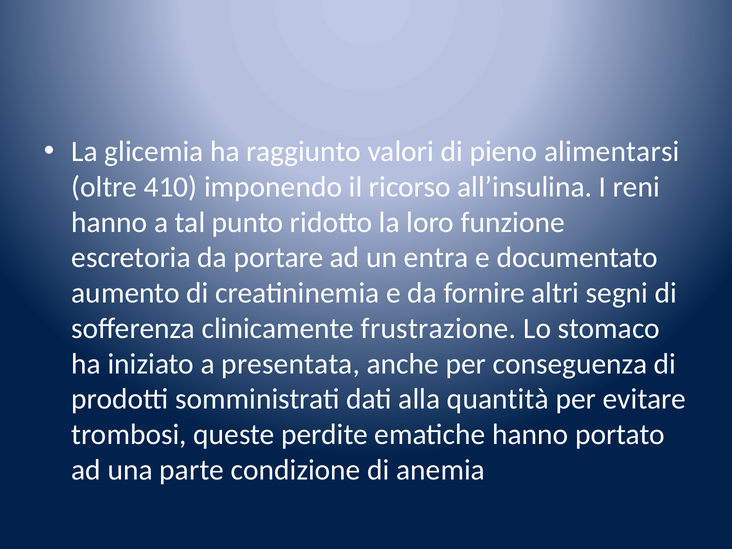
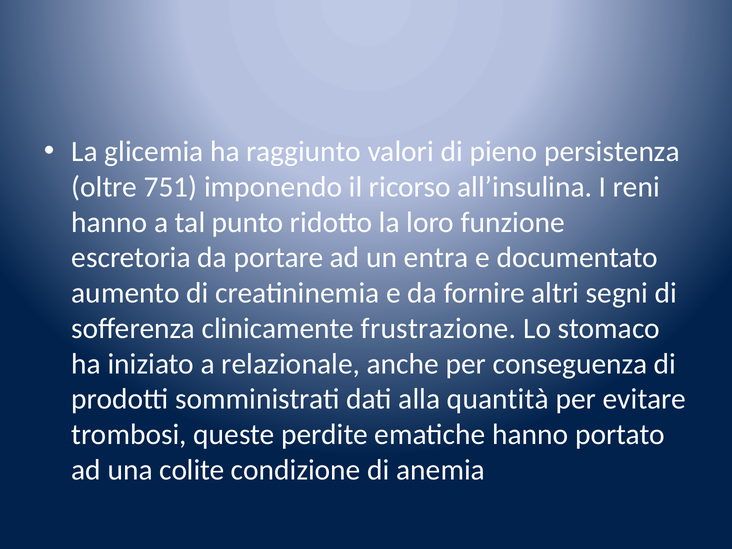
alimentarsi: alimentarsi -> persistenza (612, 152)
410: 410 -> 751 (170, 187)
presentata: presentata -> relazionale (291, 364)
parte: parte -> colite (192, 470)
